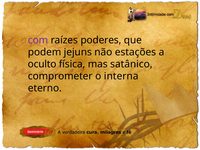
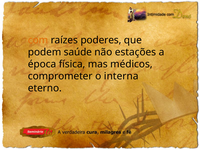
com colour: purple -> orange (38, 40)
jejuns: jejuns -> saúde (78, 52)
oculto: oculto -> época (42, 64)
satânico: satânico -> médicos (131, 64)
